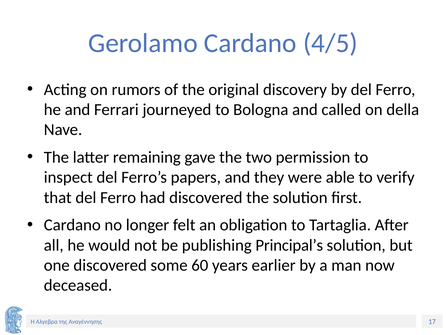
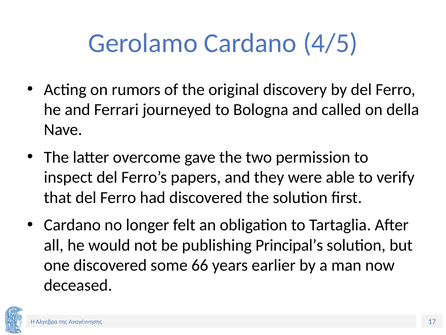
remaining: remaining -> overcome (147, 157)
60: 60 -> 66 (200, 265)
